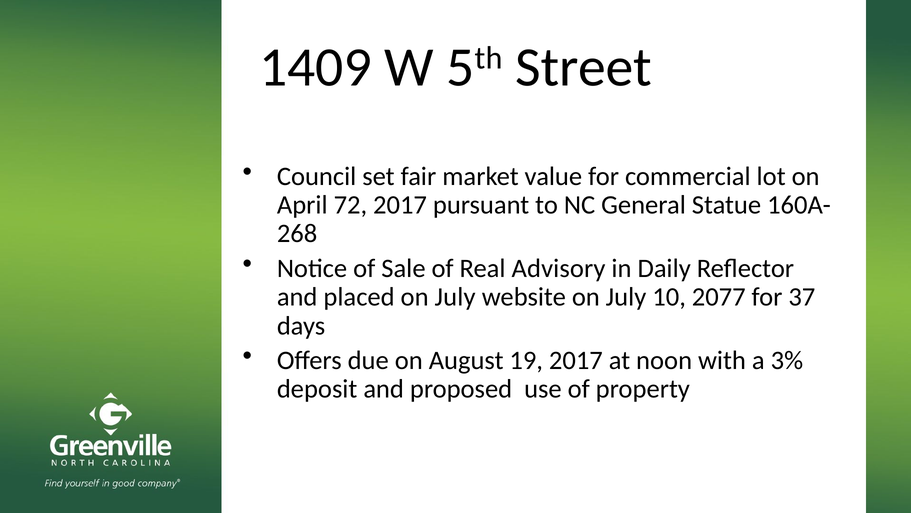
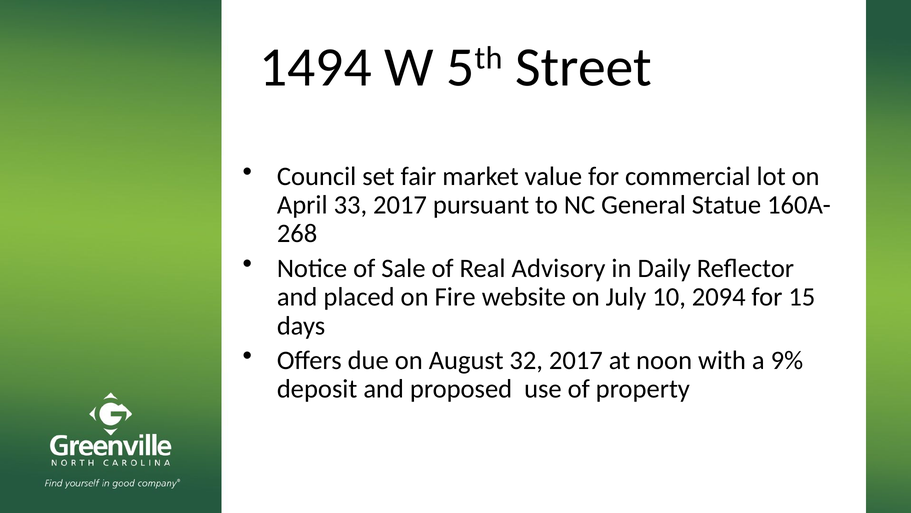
1409: 1409 -> 1494 (315, 67)
72: 72 -> 33 (350, 205)
placed on July: July -> Fire (455, 297)
2077: 2077 -> 2094 (719, 297)
37: 37 -> 15 (802, 297)
19: 19 -> 32 (526, 360)
3%: 3% -> 9% (787, 360)
